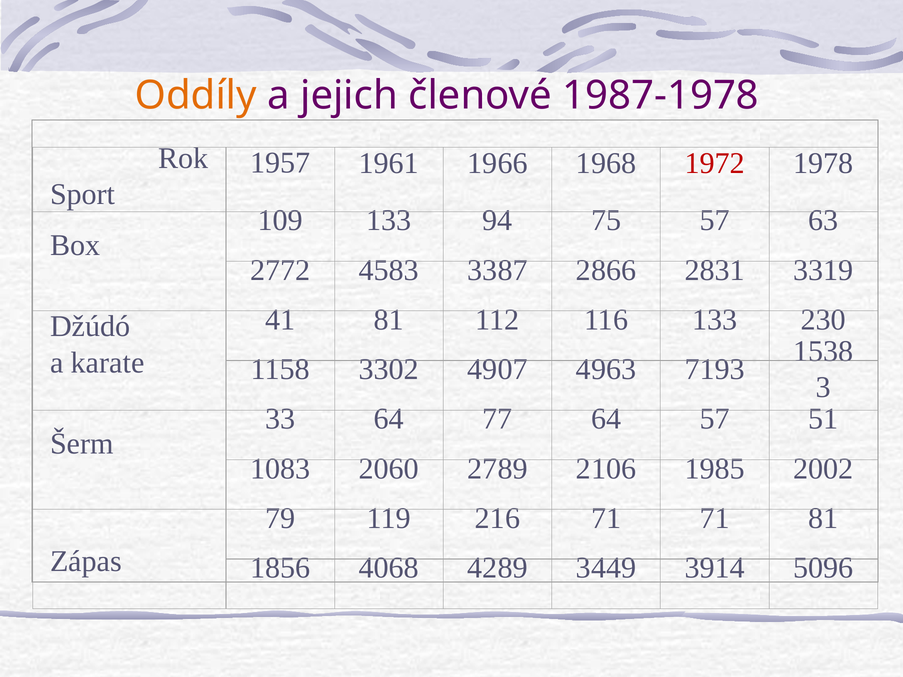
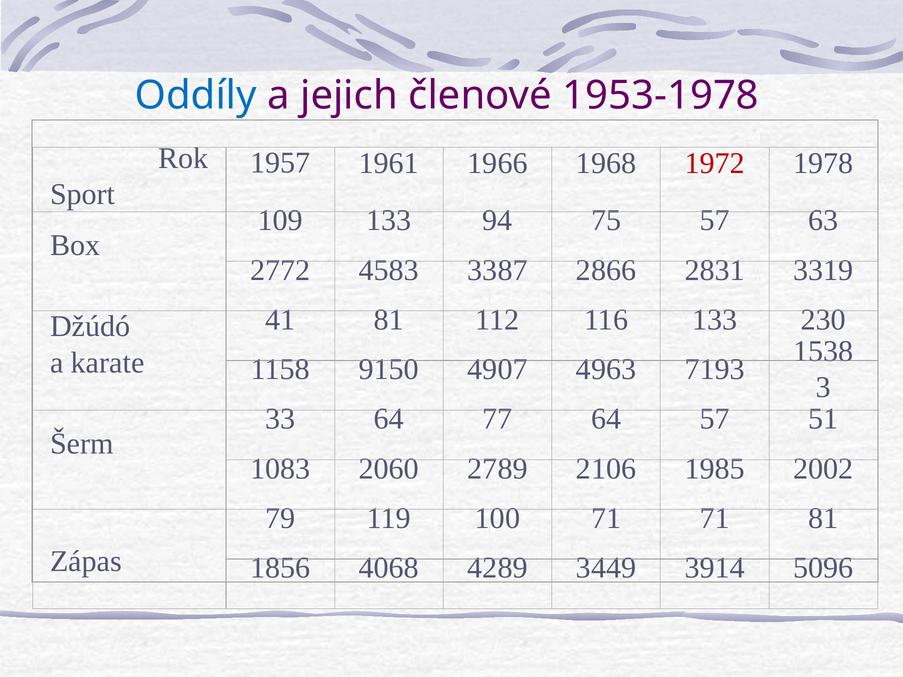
Oddíly colour: orange -> blue (196, 95)
1987-1978: 1987-1978 -> 1953-1978 (661, 95)
3302: 3302 -> 9150 (389, 370)
216: 216 -> 100 (497, 518)
